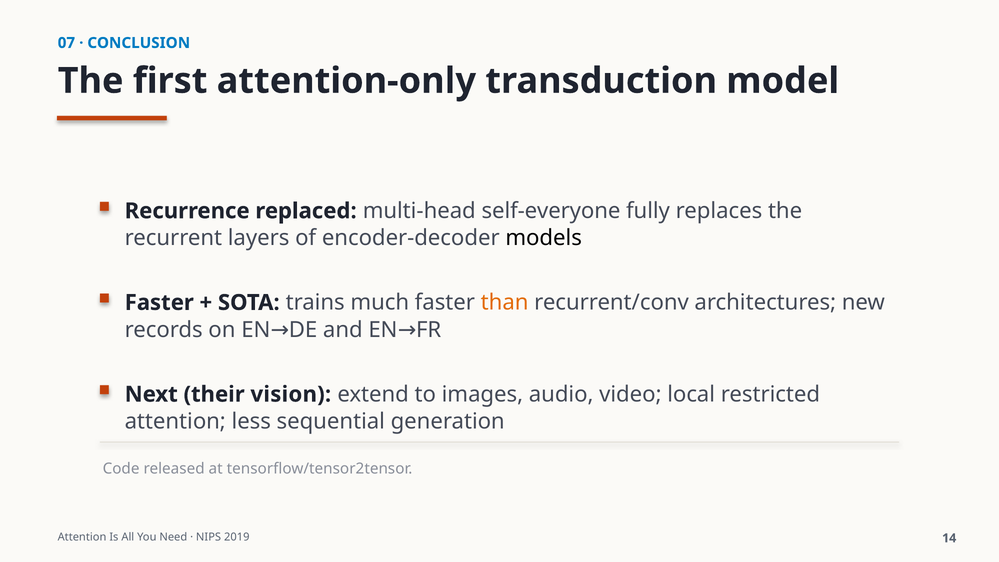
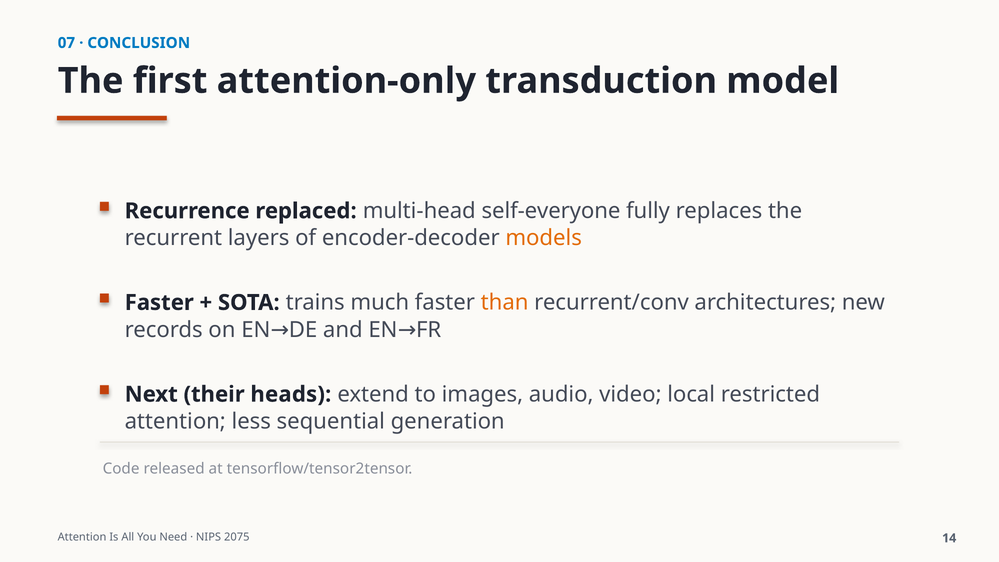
models colour: black -> orange (544, 238)
vision: vision -> heads (291, 394)
2019: 2019 -> 2075 (237, 537)
